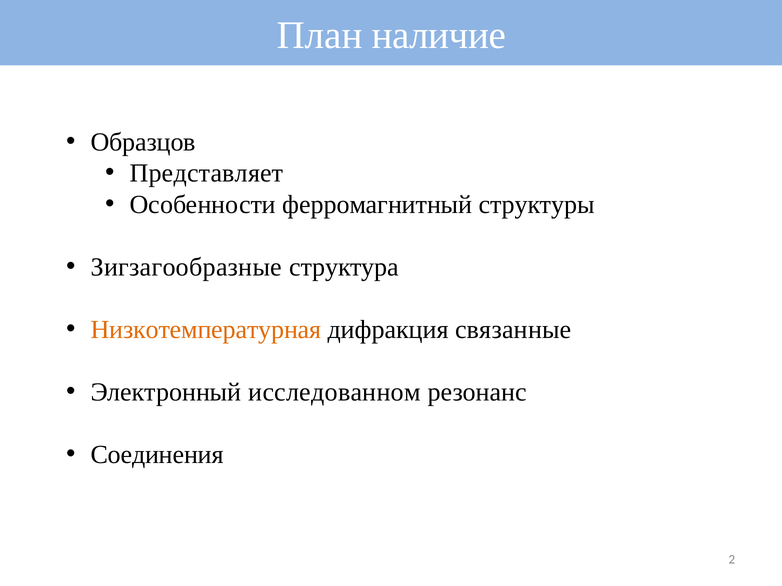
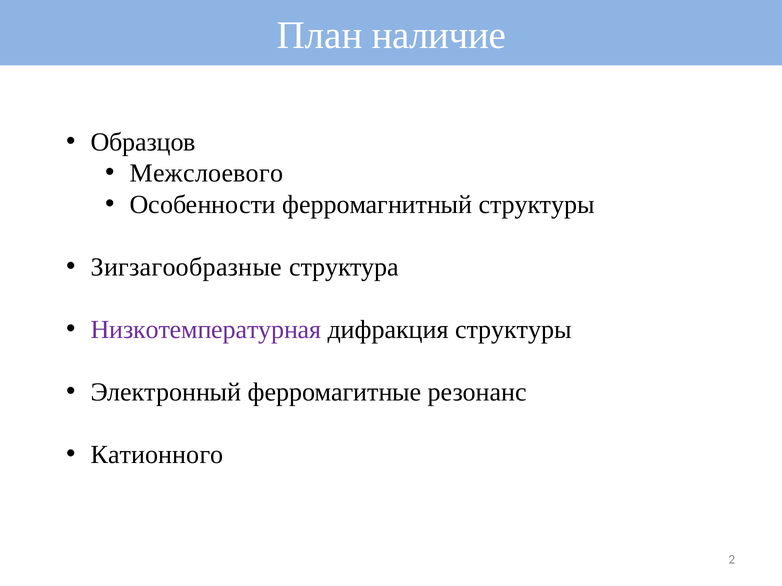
Представляет: Представляет -> Межслоевого (206, 173)
Низкотемпературная colour: orange -> purple (206, 330)
дифракция связанные: связанные -> структуры (513, 330)
исследованном: исследованном -> ферромагитные (335, 392)
Соединения: Соединения -> Катионного (157, 455)
